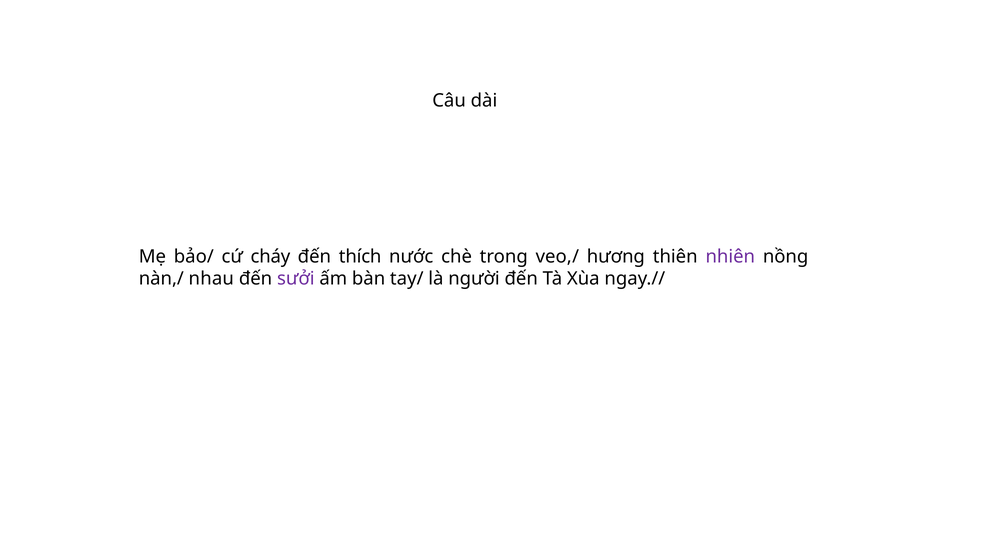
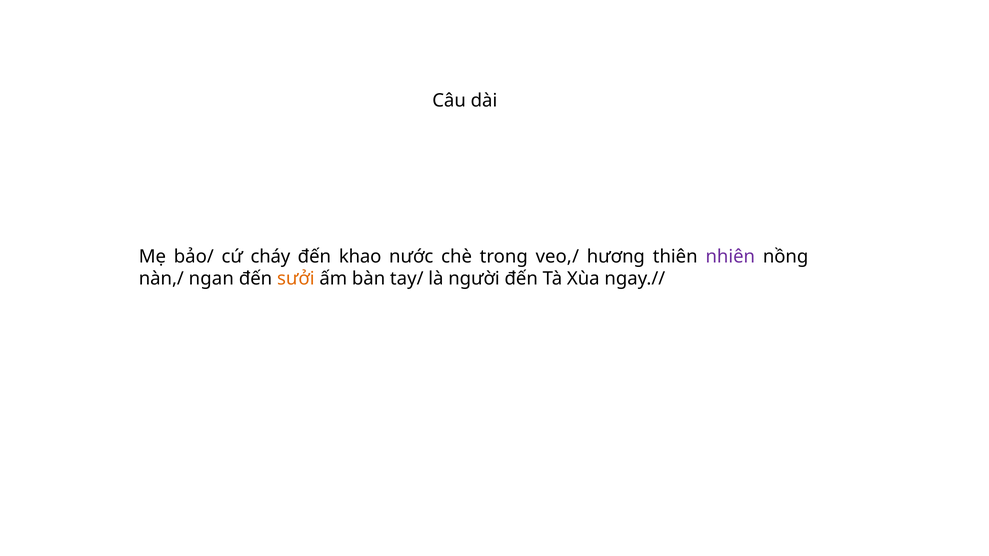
thích: thích -> khao (360, 257)
nhau: nhau -> ngan (211, 279)
sưởi colour: purple -> orange (296, 279)
